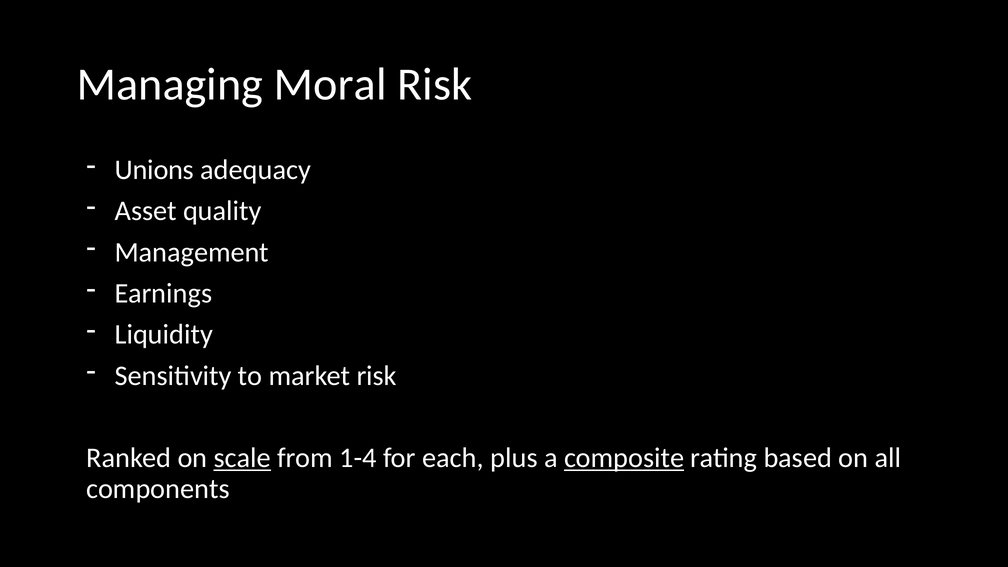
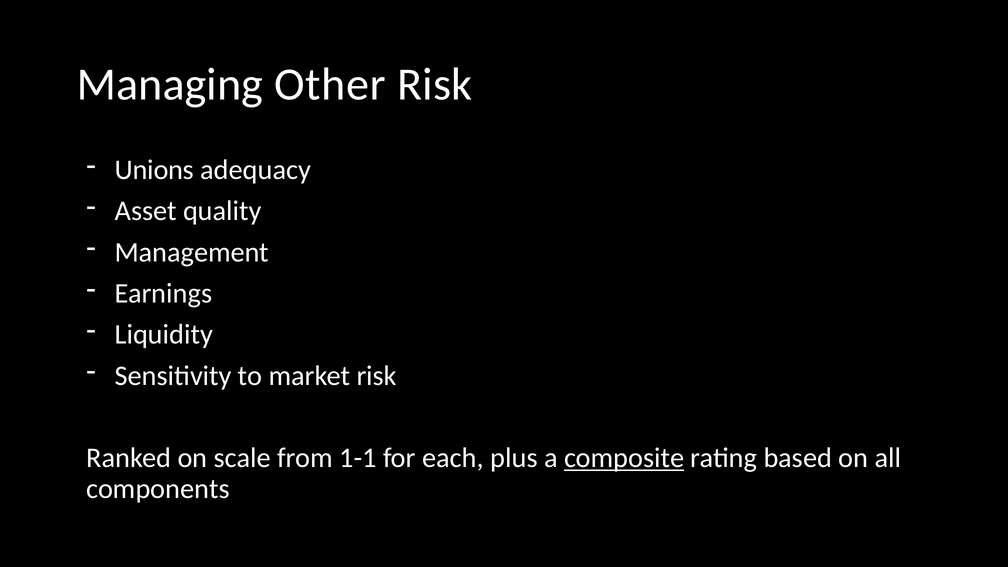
Moral: Moral -> Other (330, 85)
scale underline: present -> none (242, 458)
1-4: 1-4 -> 1-1 (358, 458)
